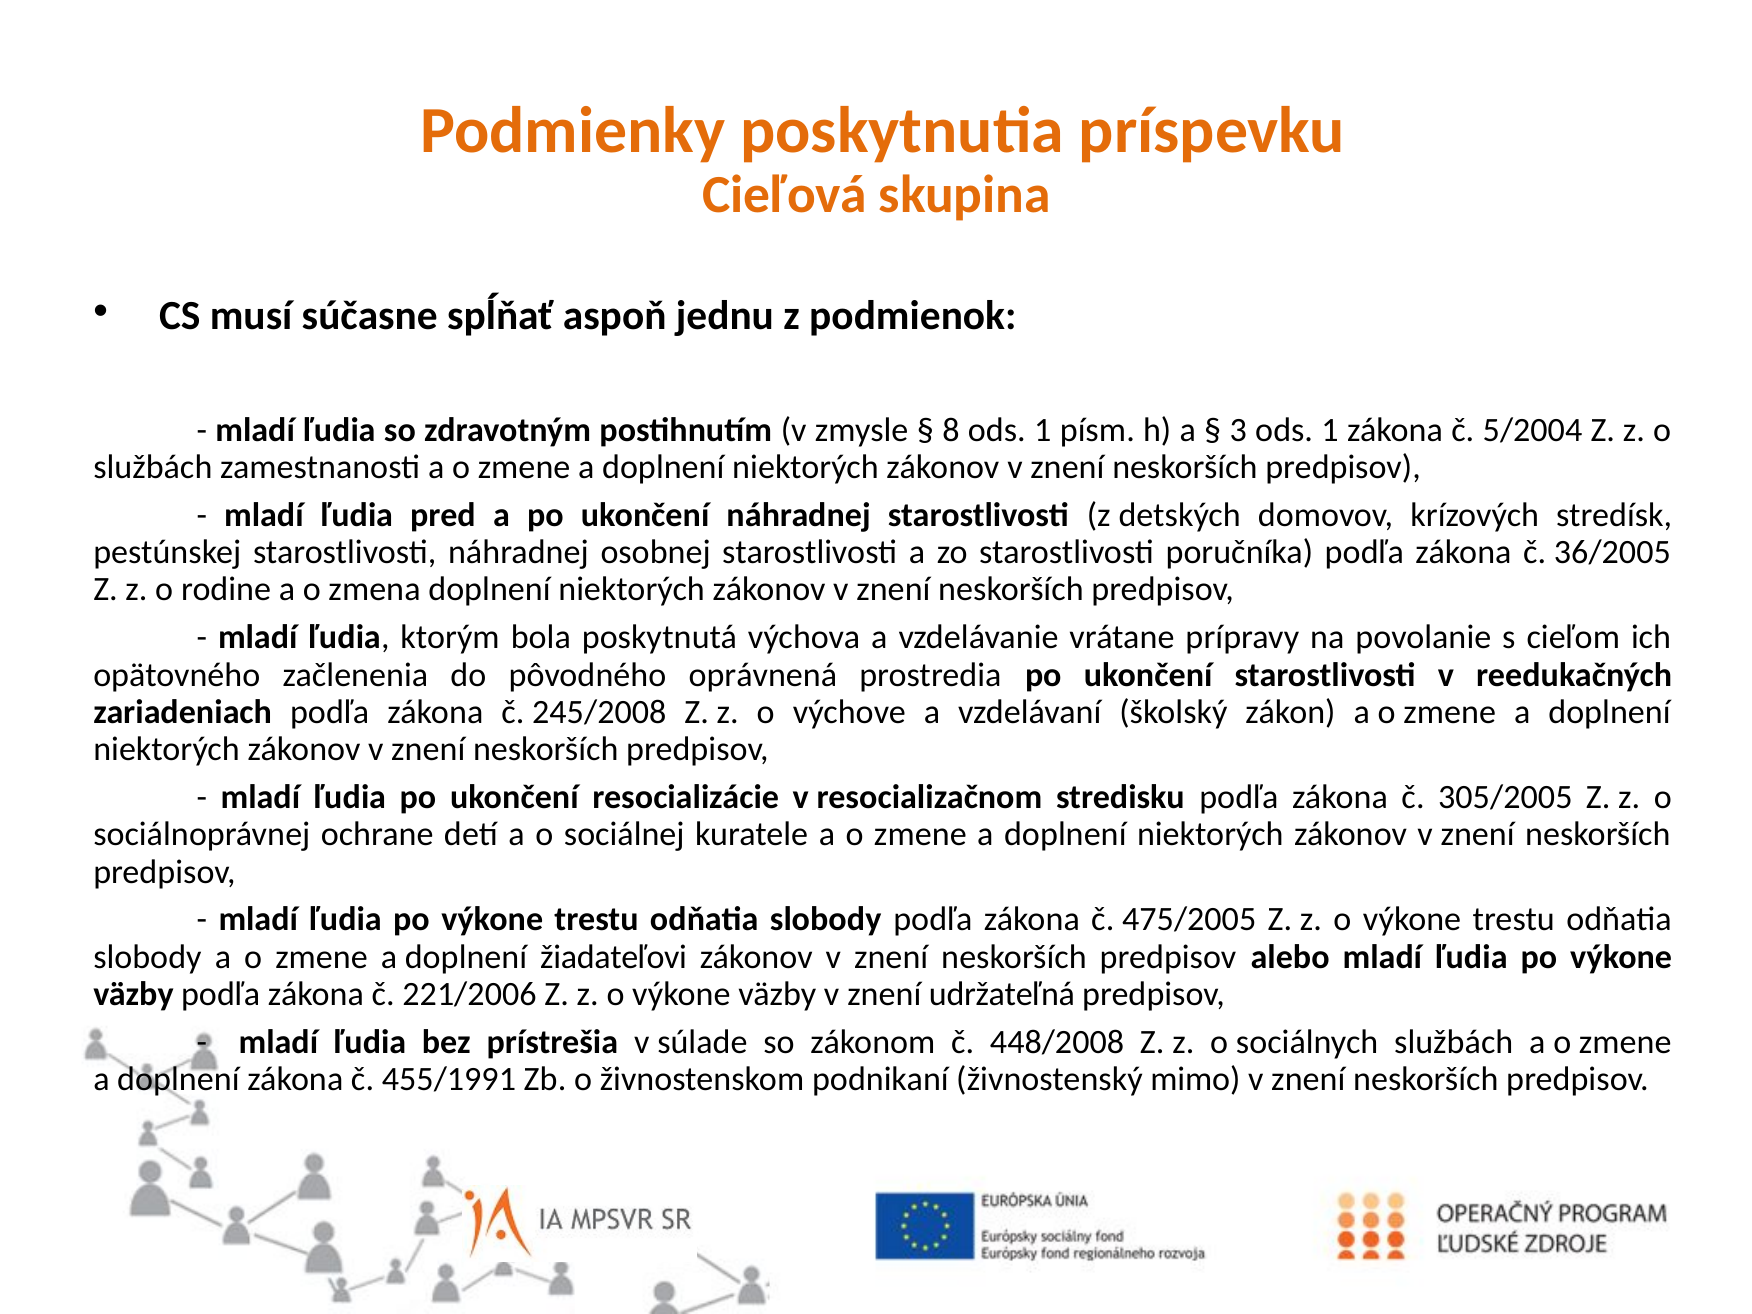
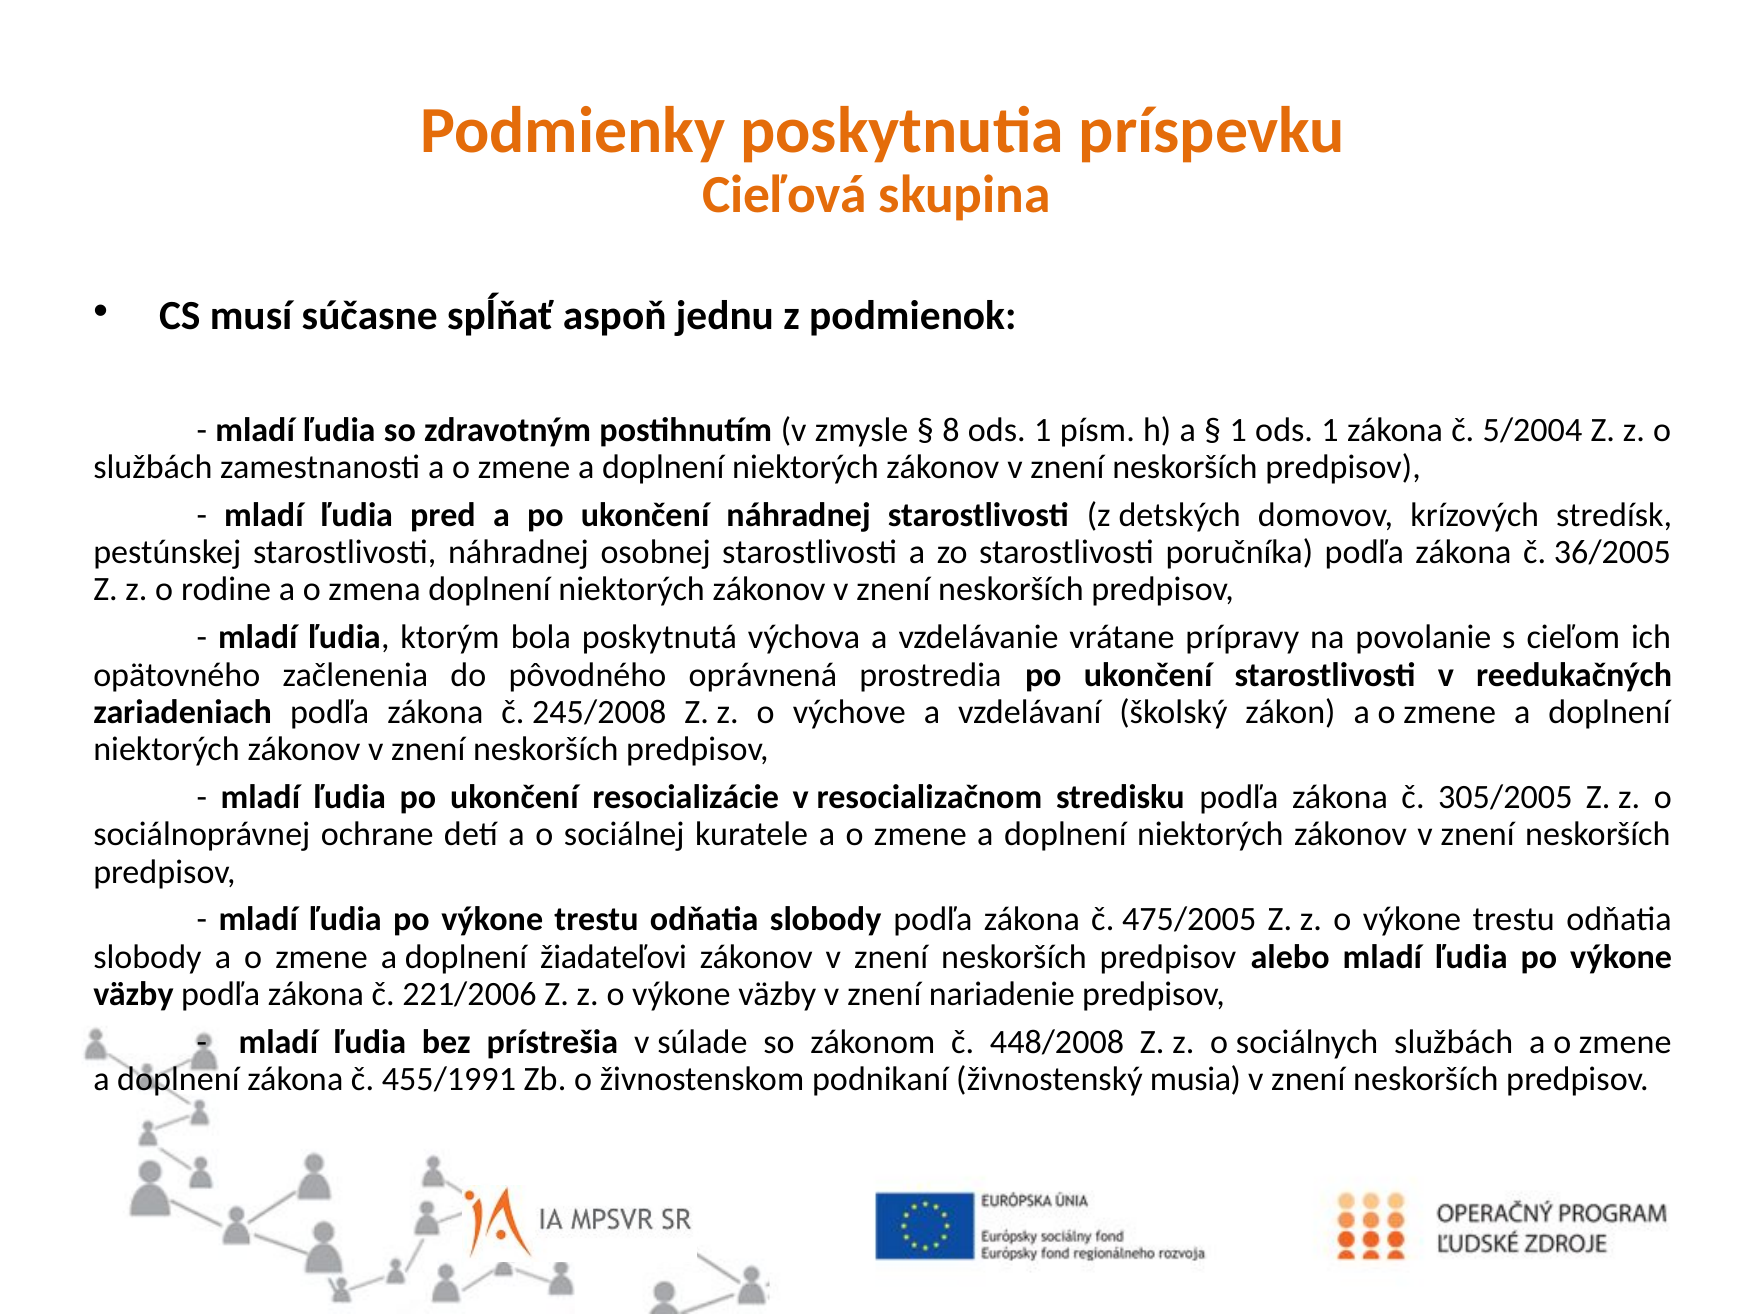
3: 3 -> 1 (1238, 430)
udržateľná: udržateľná -> nariadenie (1002, 994)
mimo: mimo -> musia (1195, 1079)
